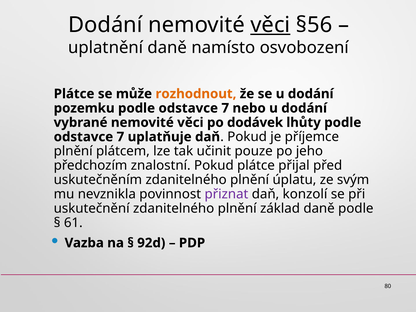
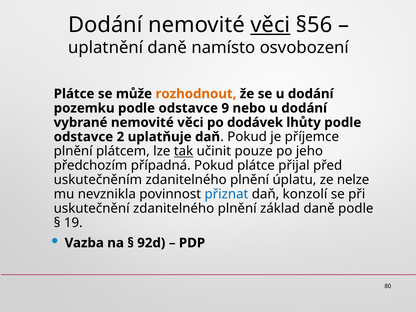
pozemku podle odstavce 7: 7 -> 9 (225, 108)
7: 7 -> 2 (120, 137)
tak underline: none -> present (184, 151)
znalostní: znalostní -> případná (161, 166)
svým: svým -> nelze (353, 180)
přiznat colour: purple -> blue (226, 194)
61: 61 -> 19 (73, 223)
